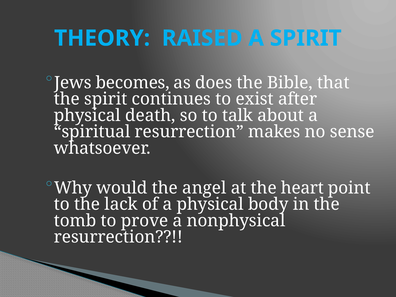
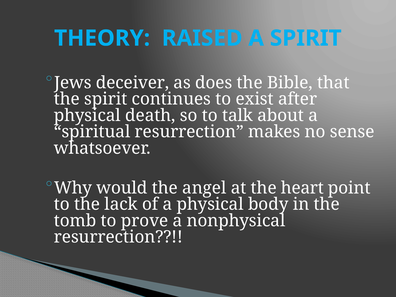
becomes: becomes -> deceiver (133, 83)
